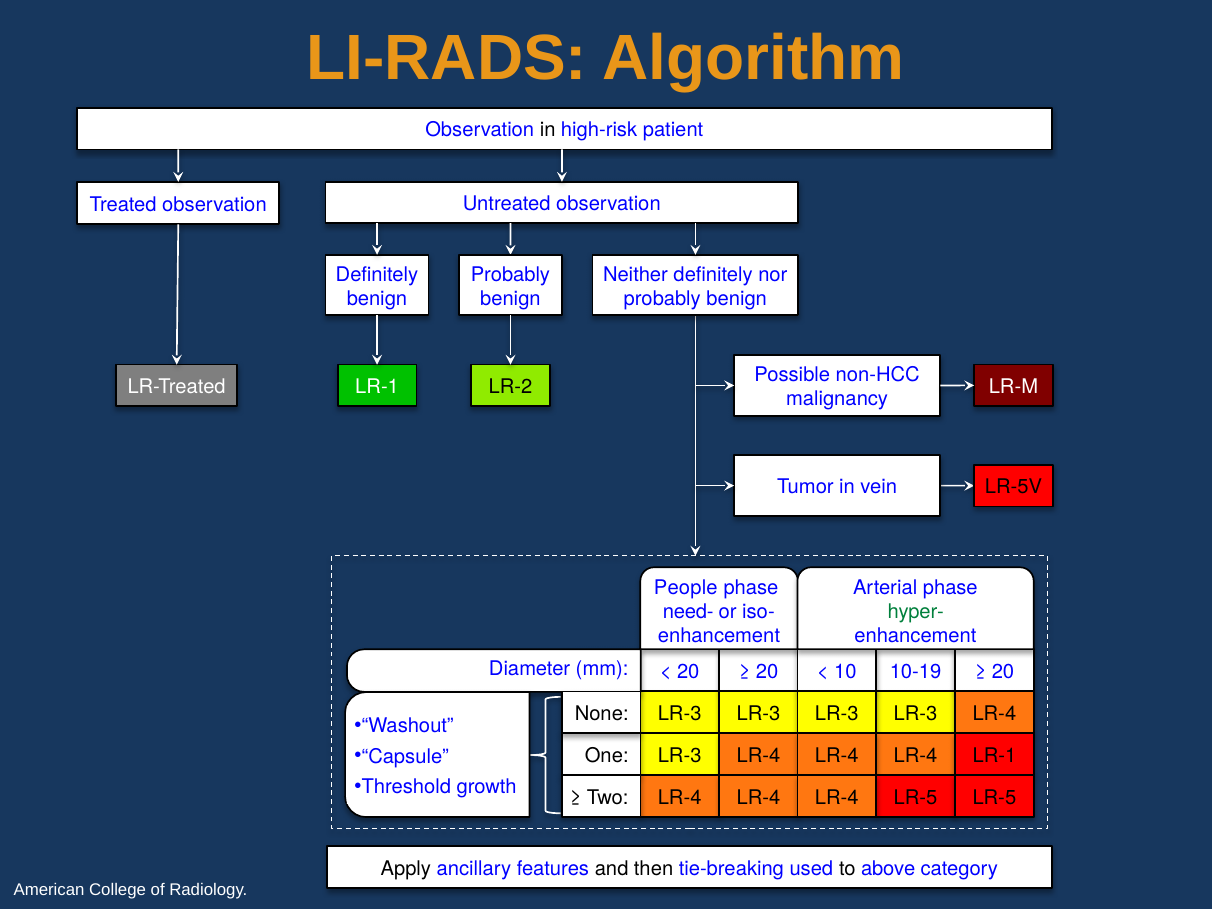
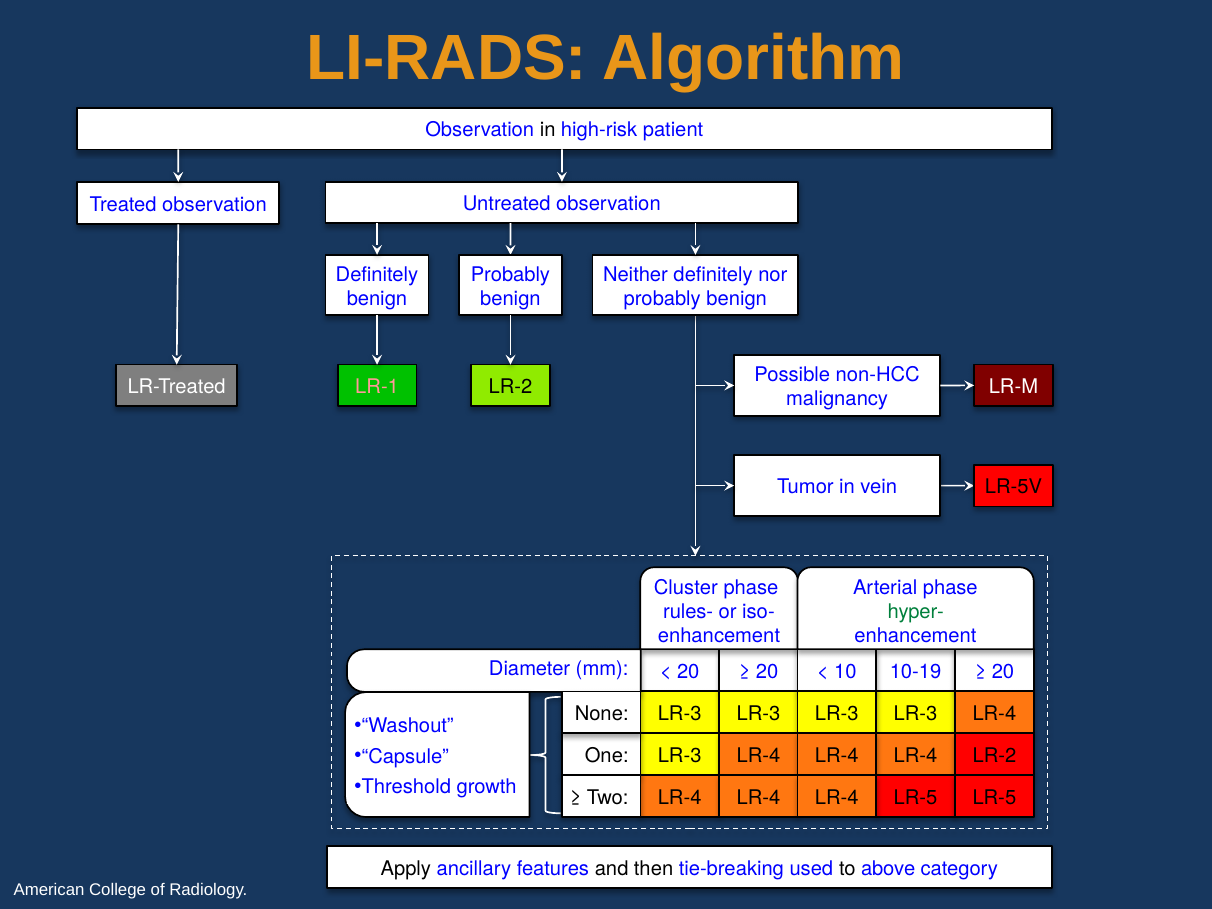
LR-1 colour: white -> pink (377, 387)
People: People -> Cluster (686, 587)
need-: need- -> rules- (688, 612)
LR-4 LR-1: LR-1 -> LR-2 (994, 756)
